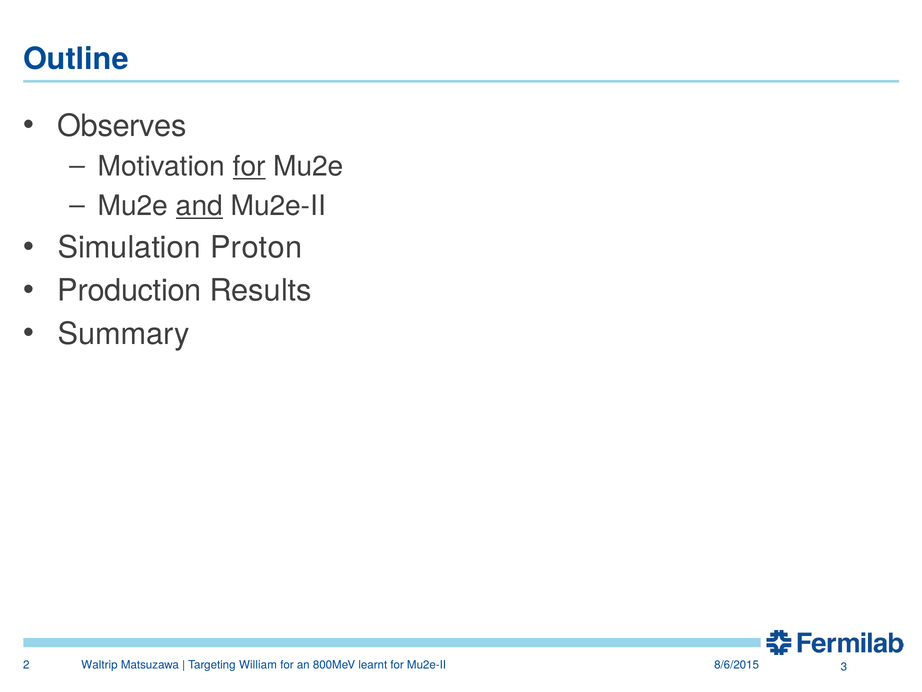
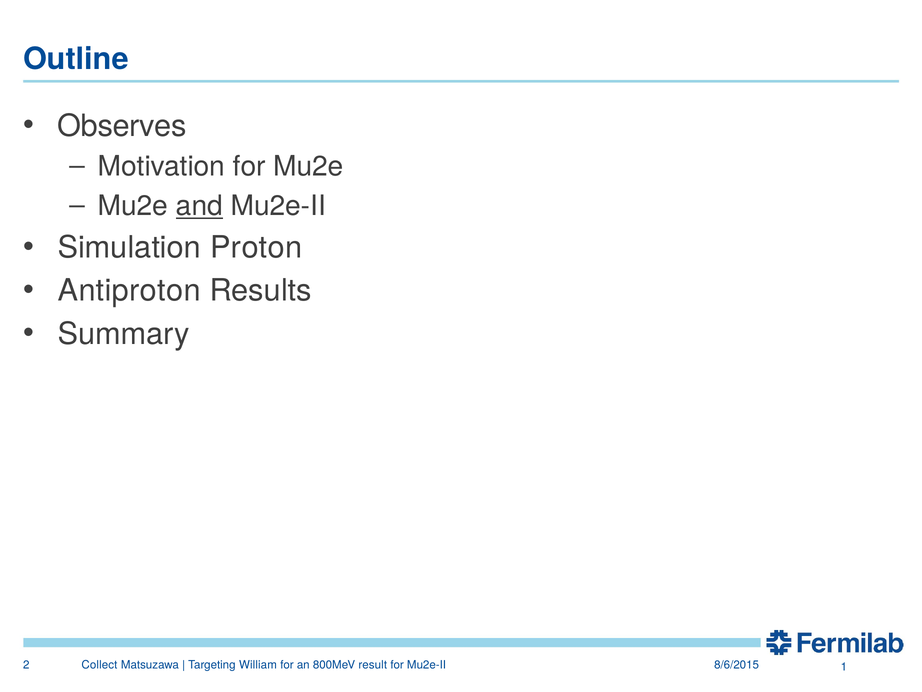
for underline: present -> none (249, 167)
Production: Production -> Antiproton (129, 291)
Waltrip: Waltrip -> Collect (99, 665)
learnt: learnt -> result (373, 665)
3: 3 -> 1 (844, 667)
